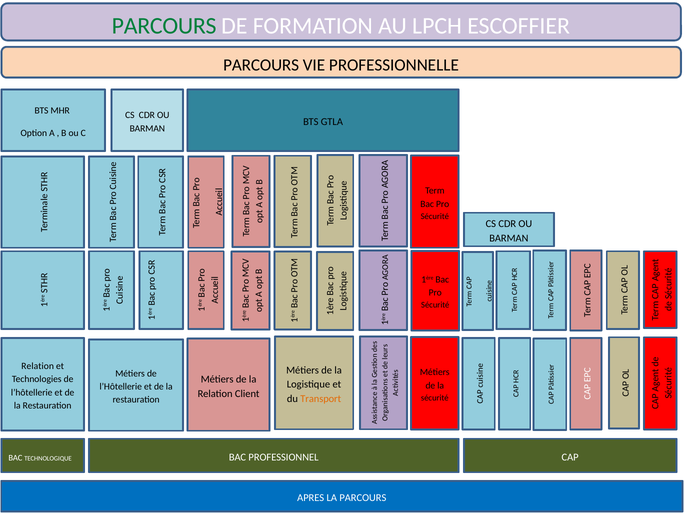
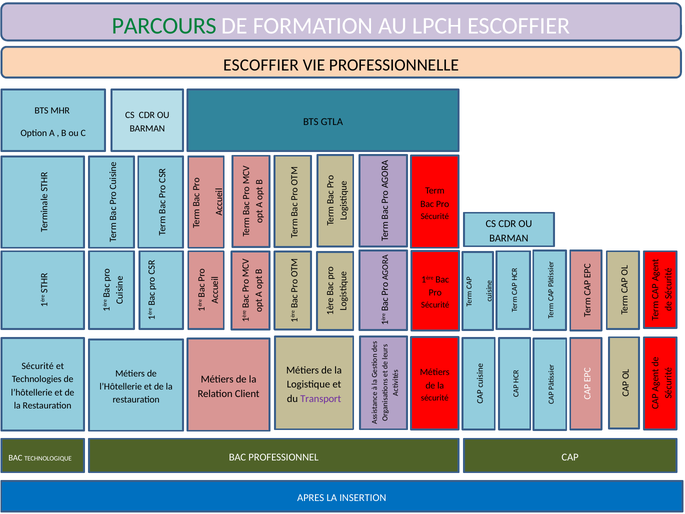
PARCOURS: PARCOURS -> ESCOFFIER (261, 65)
Relation: Relation -> Sécurité (38, 366)
Transport colour: orange -> purple (321, 399)
LA PARCOURS: PARCOURS -> INSERTION (363, 498)
